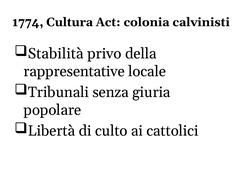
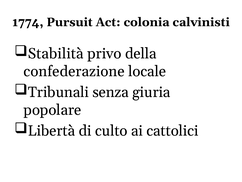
Cultura: Cultura -> Pursuit (70, 22)
rappresentative: rappresentative -> confederazione (74, 71)
